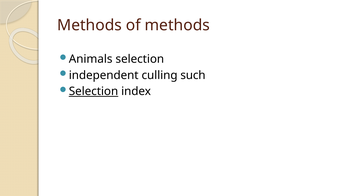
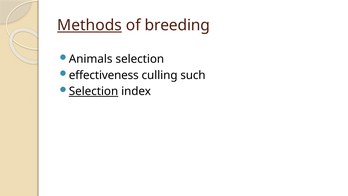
Methods underline: none -> present (90, 25)
of methods: methods -> breeding (177, 25)
independent: independent -> effectiveness (104, 75)
